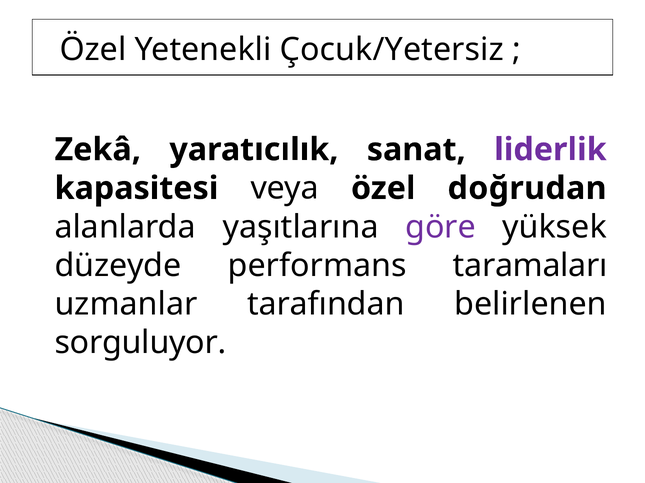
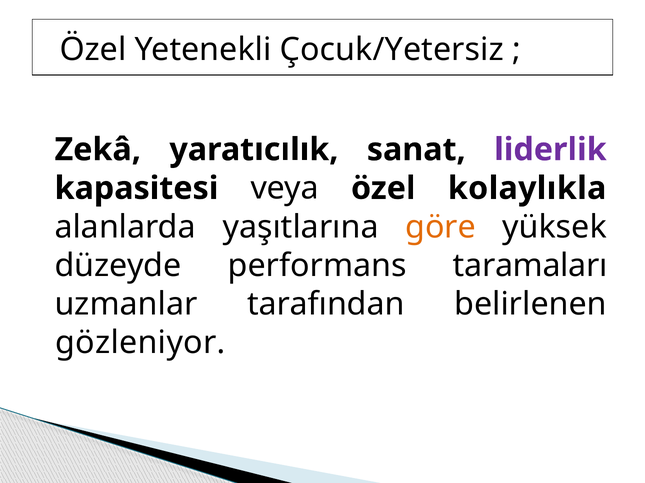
doğrudan: doğrudan -> kolaylıkla (527, 189)
göre colour: purple -> orange (441, 227)
sorguluyor: sorguluyor -> gözleniyor (140, 343)
